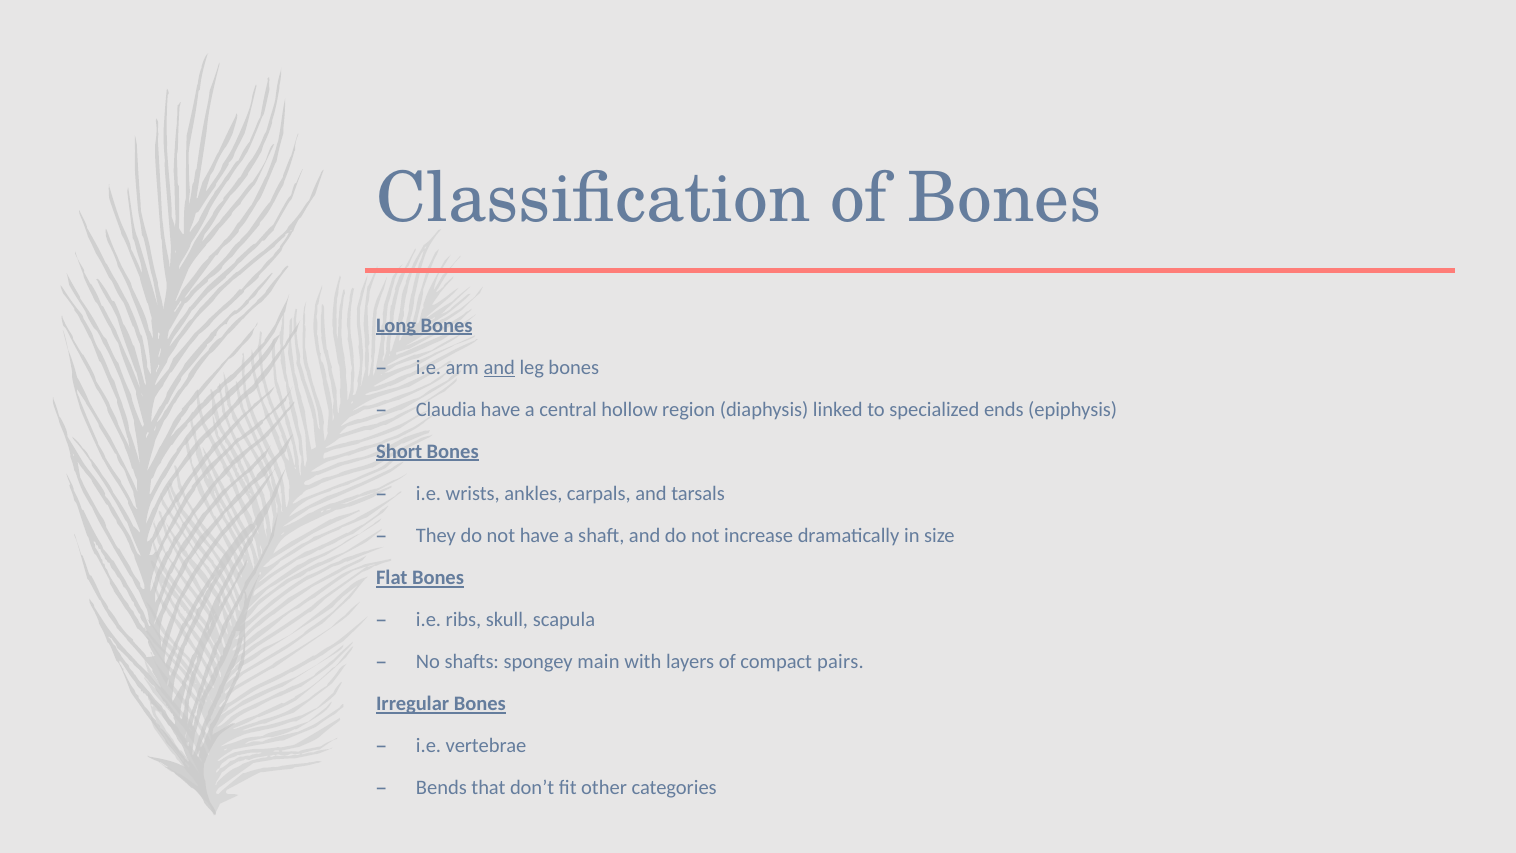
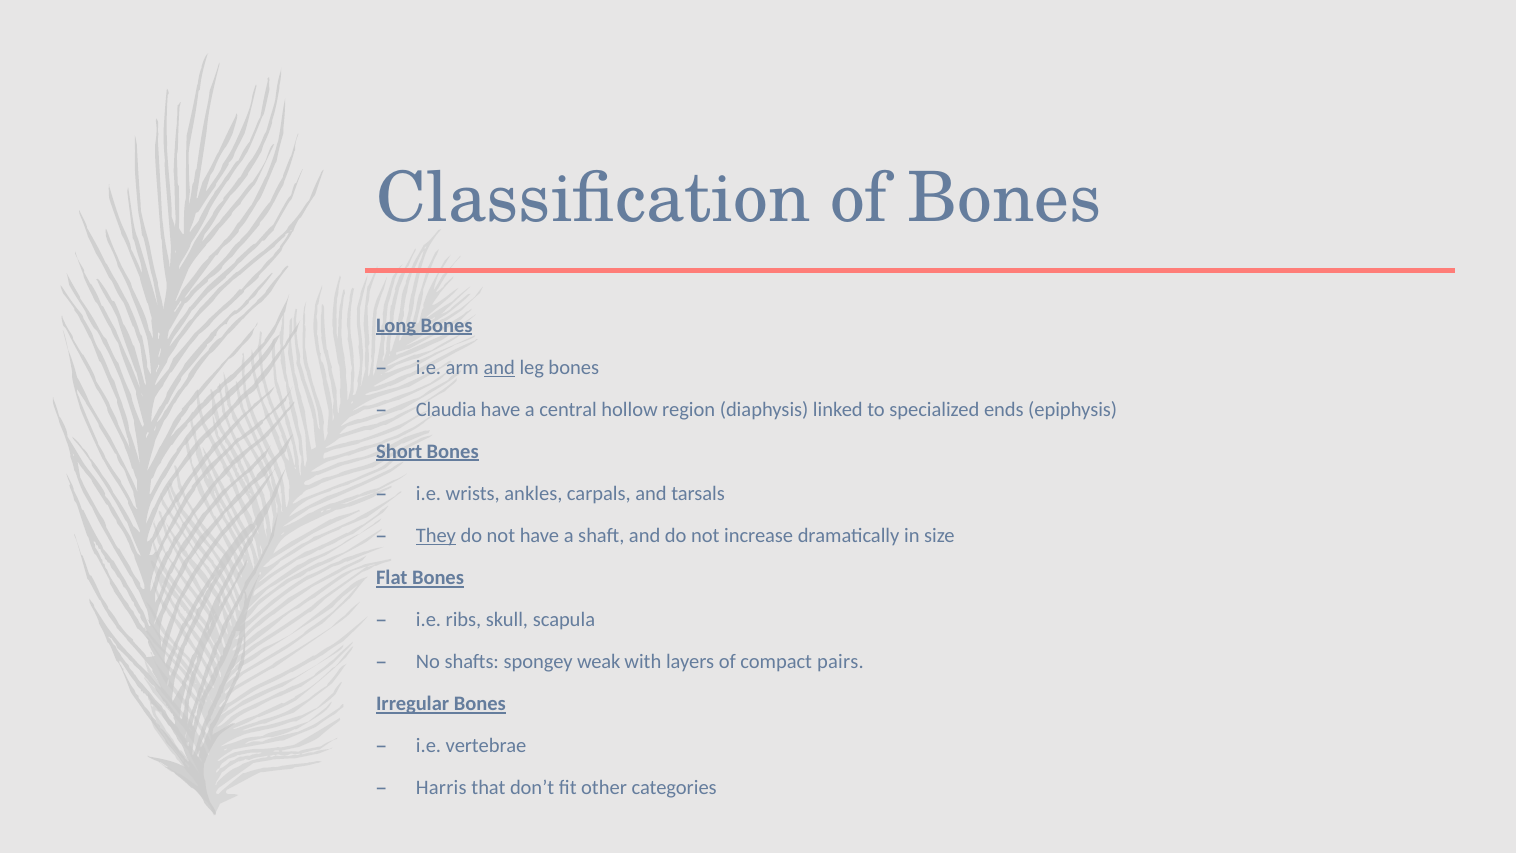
They underline: none -> present (436, 535)
main: main -> weak (599, 662)
Bends: Bends -> Harris (441, 788)
